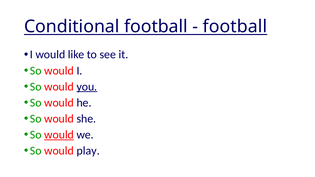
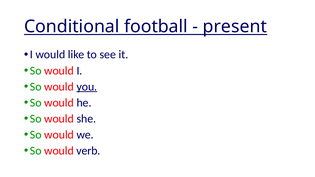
football: football -> present (235, 26)
would underline: present -> none (59, 135)
play: play -> verb (88, 151)
